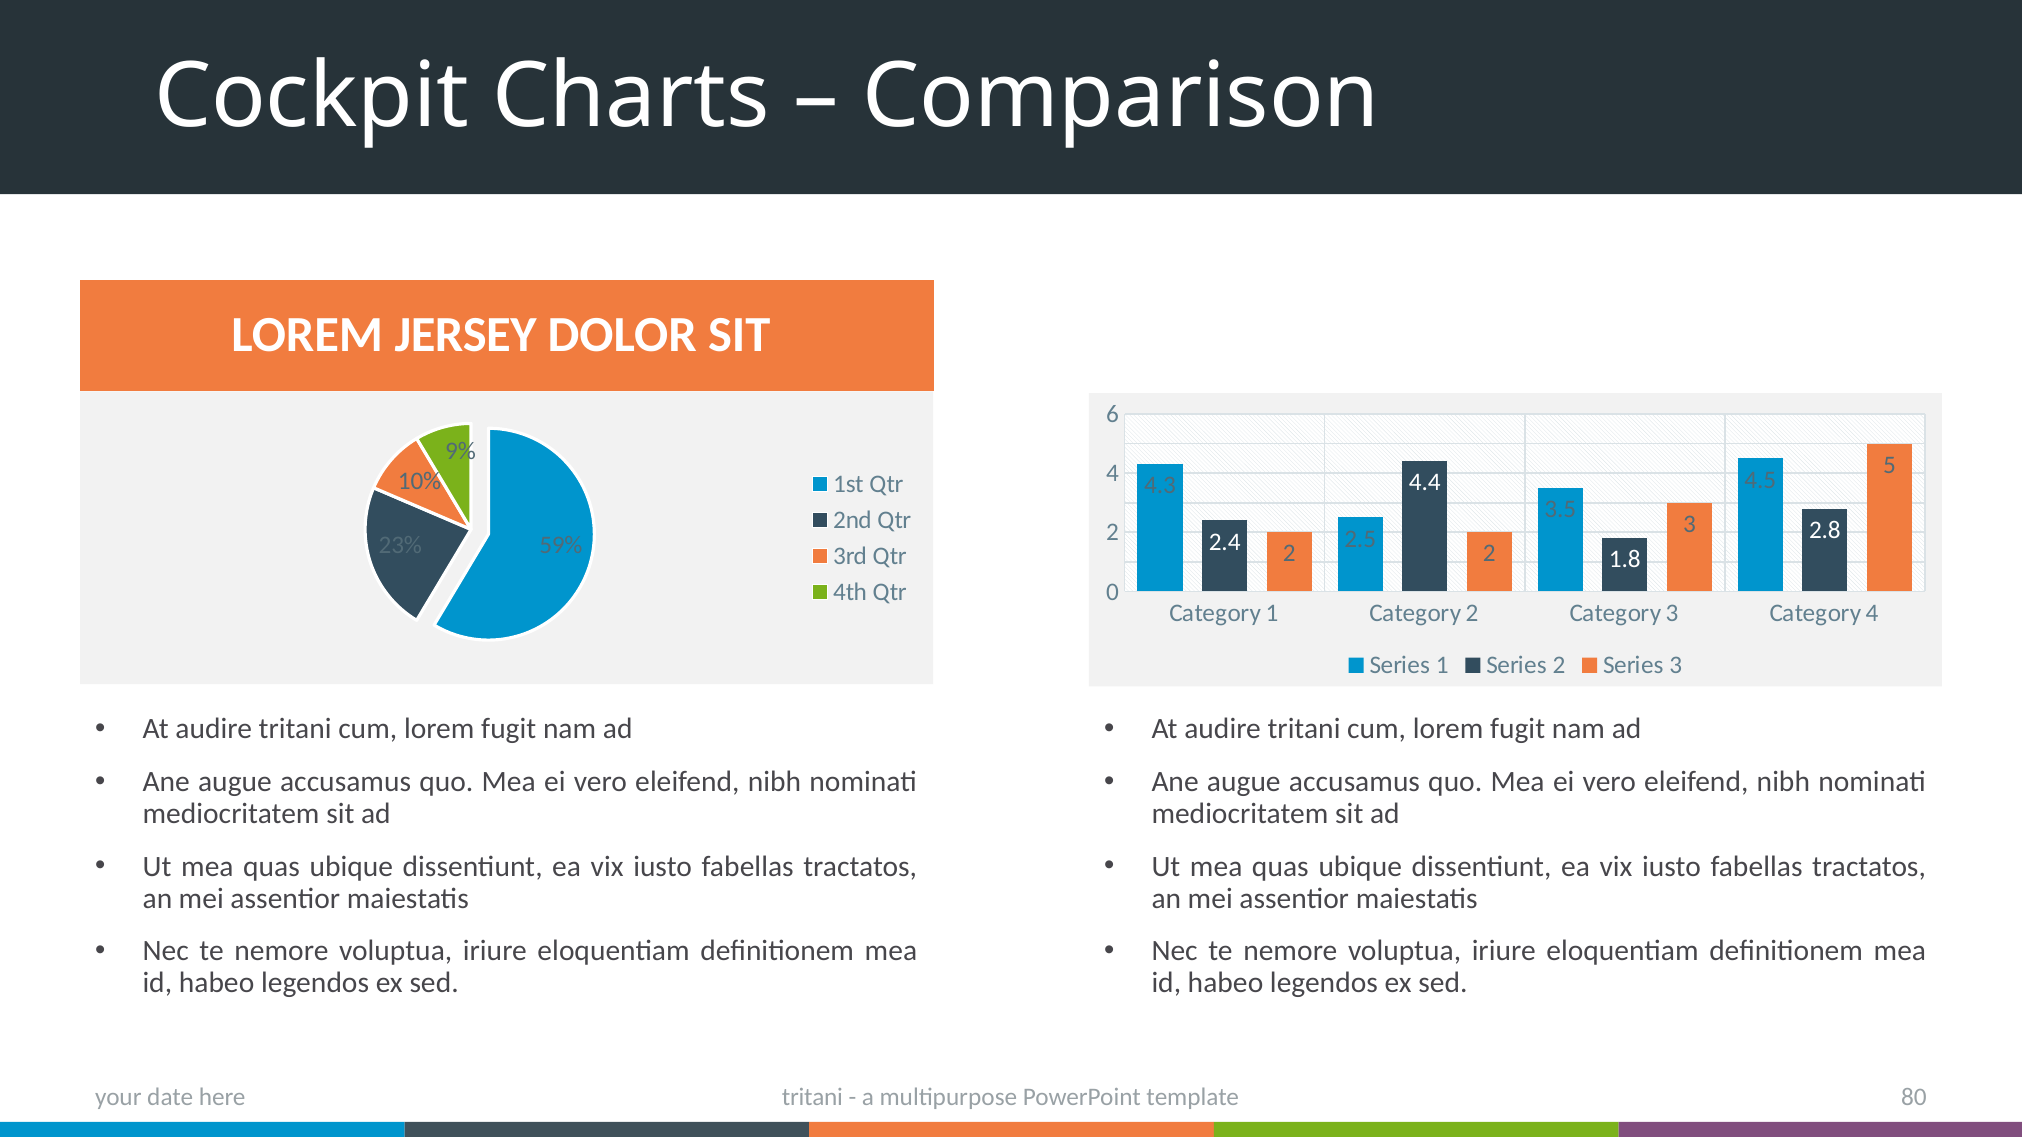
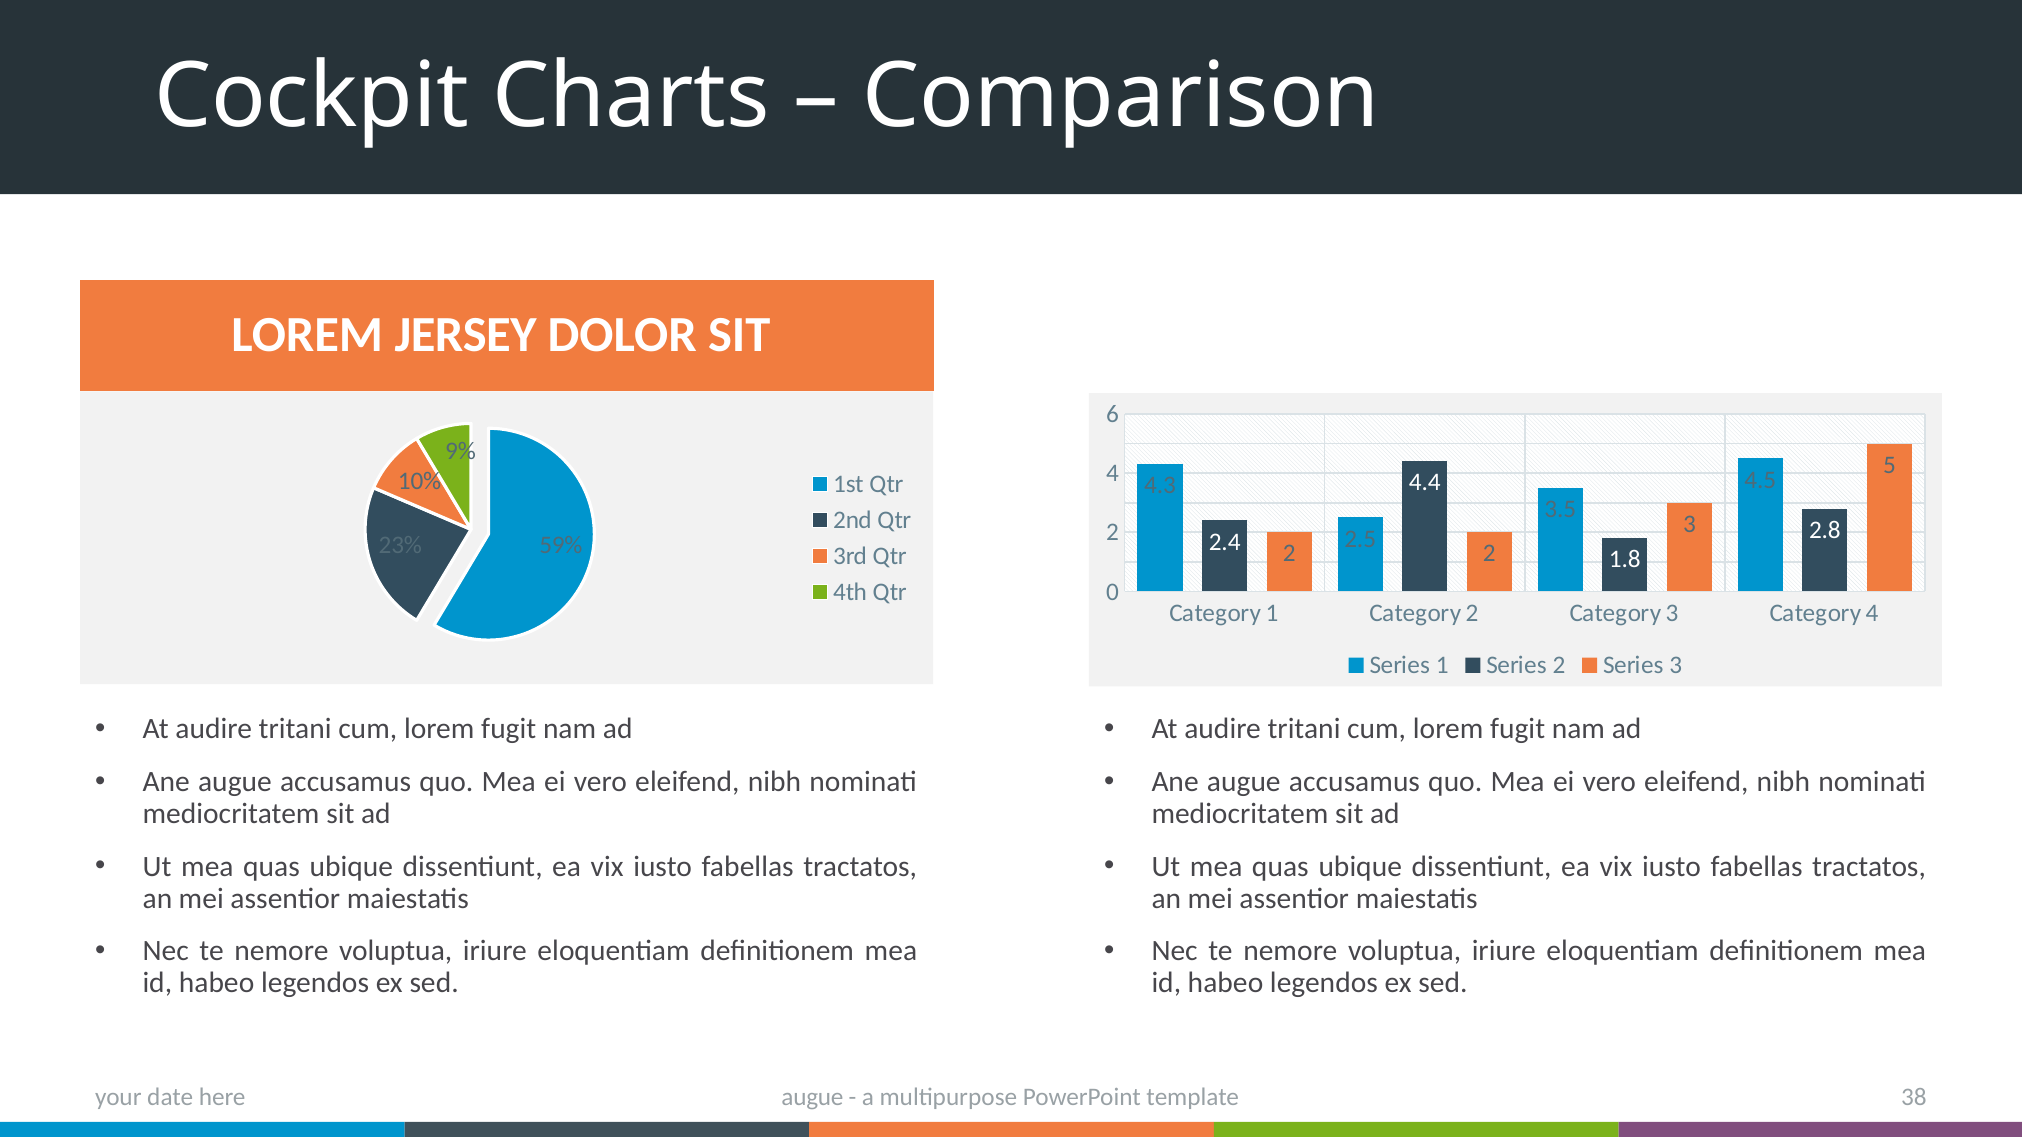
tritani: tritani -> augue (812, 1097)
80: 80 -> 38 (1914, 1097)
